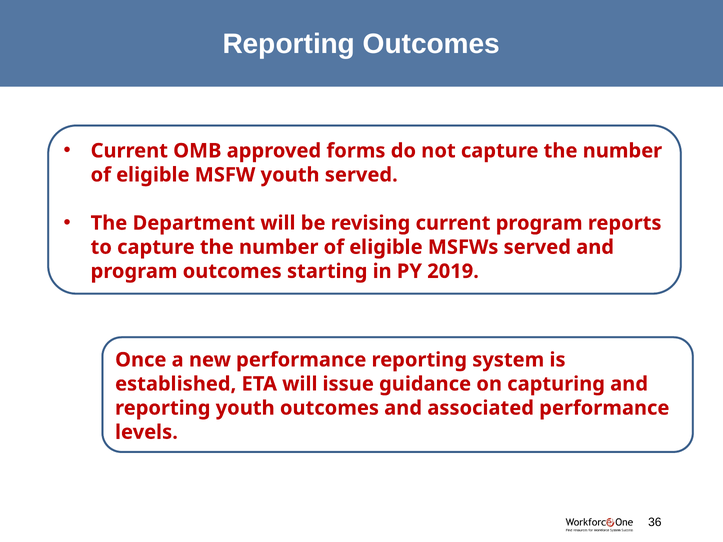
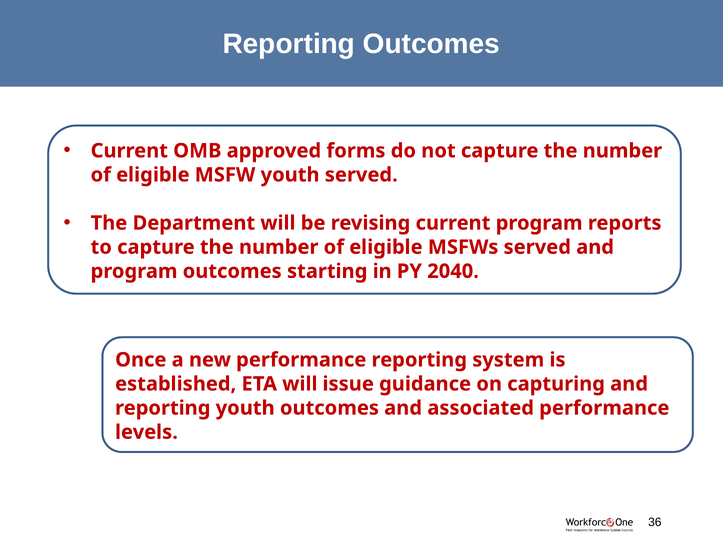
2019: 2019 -> 2040 (453, 271)
